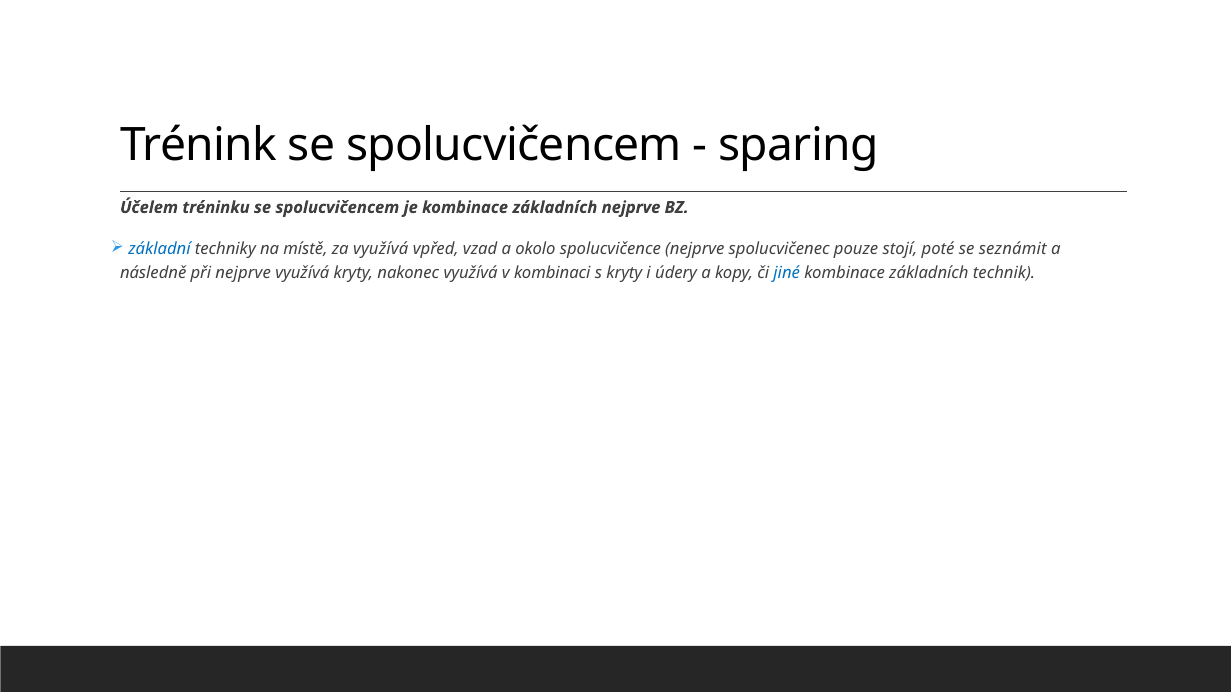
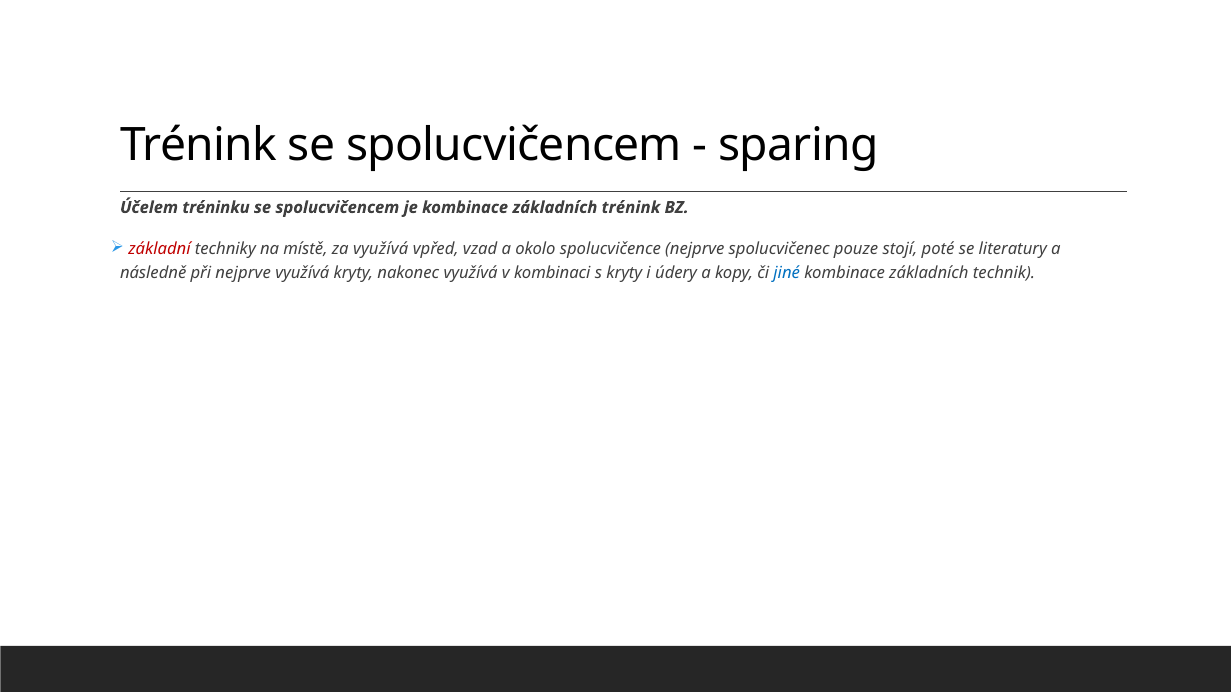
základních nejprve: nejprve -> trénink (631, 208)
základní colour: blue -> red (159, 249)
seznámit: seznámit -> literatury (1013, 249)
